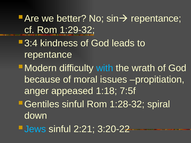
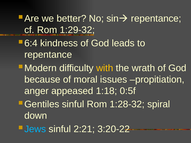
3:4: 3:4 -> 6:4 (31, 43)
with colour: light blue -> yellow (105, 68)
7:5f: 7:5f -> 0:5f (128, 91)
